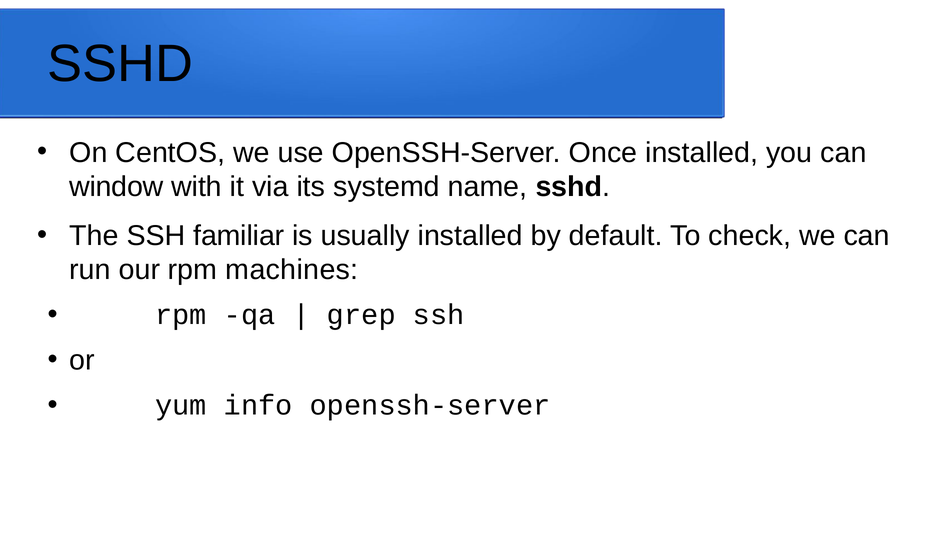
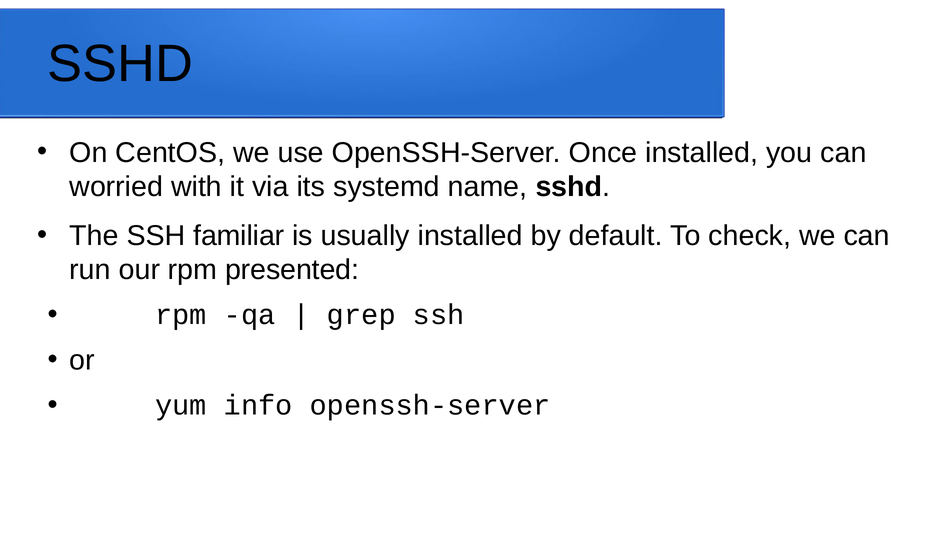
window: window -> worried (116, 187)
machines: machines -> presented (292, 270)
